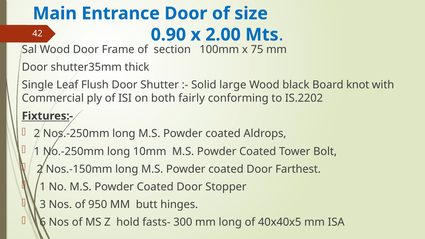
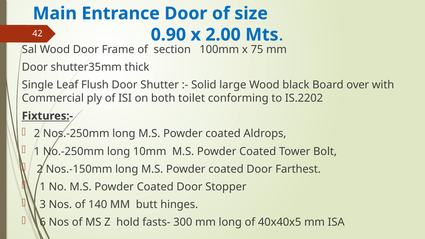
knot: knot -> over (358, 85)
fairly: fairly -> toilet (192, 98)
950: 950 -> 140 (98, 205)
